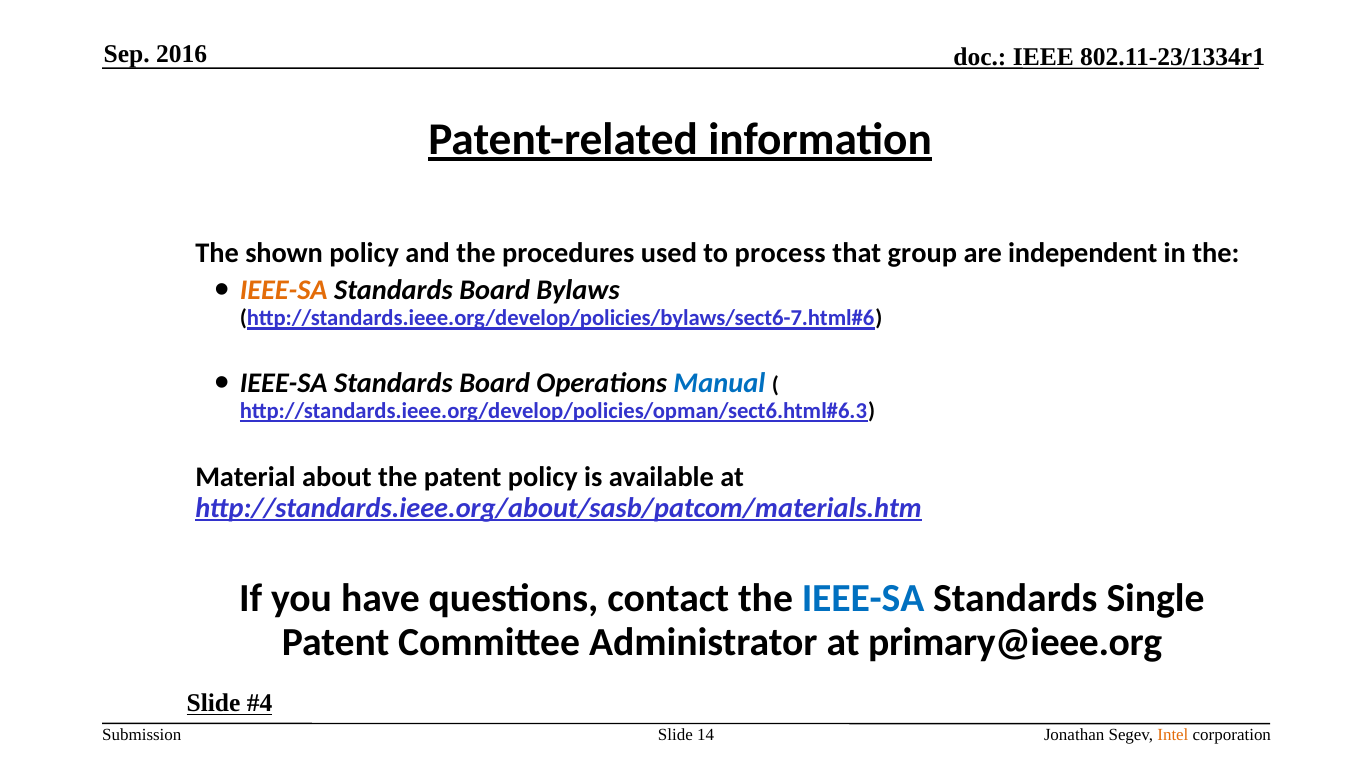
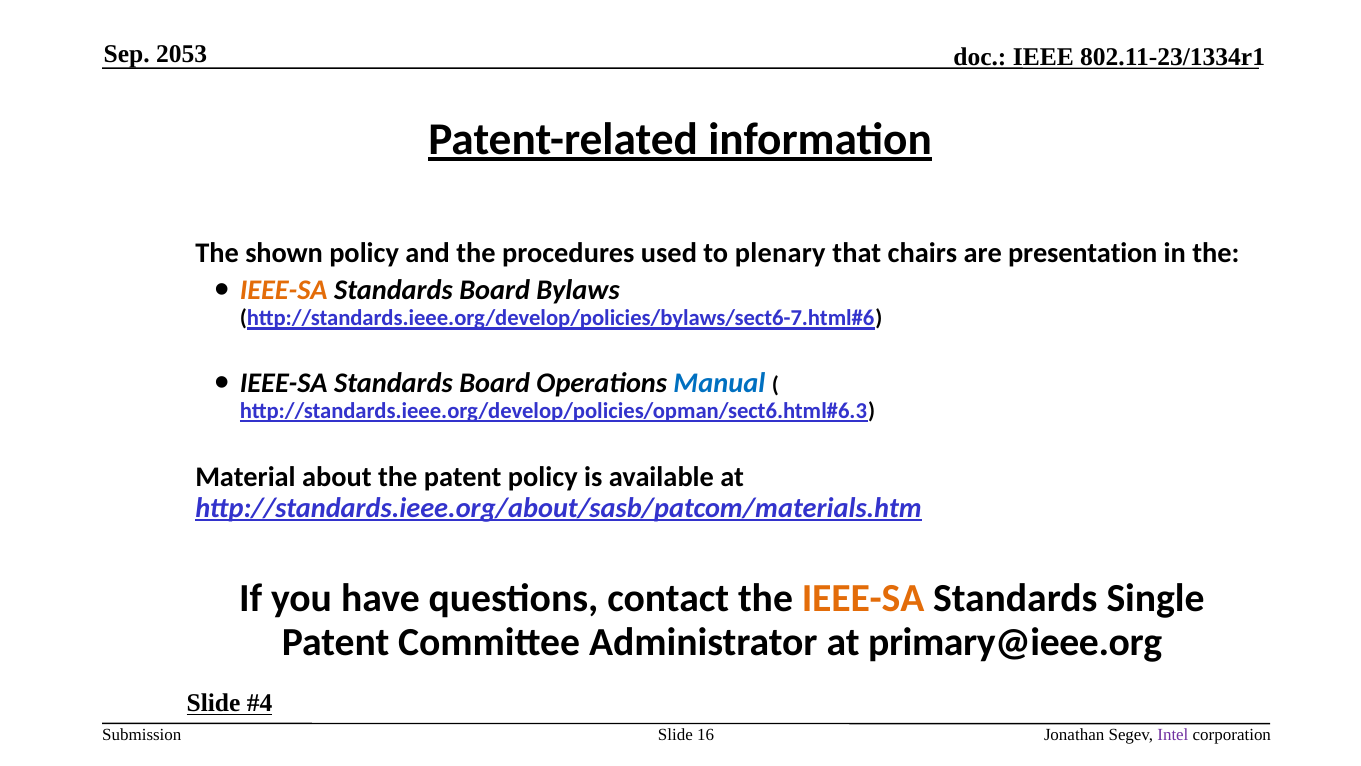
2016: 2016 -> 2053 (182, 54)
process: process -> plenary (780, 253)
group: group -> chairs (922, 253)
independent: independent -> presentation (1083, 253)
IEEE-SA colour: blue -> orange (863, 598)
14: 14 -> 16 (706, 734)
Intel colour: orange -> purple (1173, 734)
